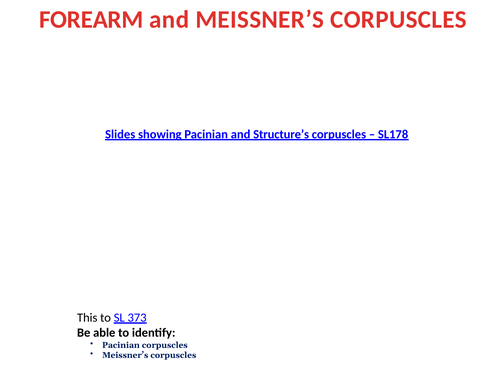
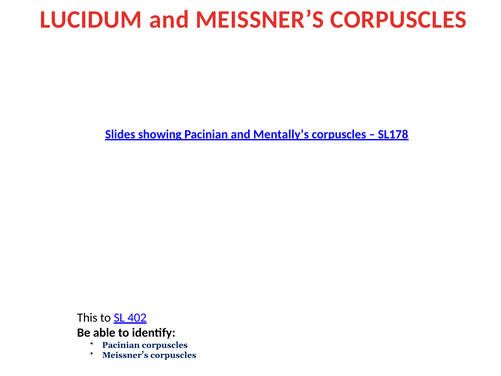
FOREARM: FOREARM -> LUCIDUM (91, 19)
Structure’s: Structure’s -> Mentally’s (281, 134)
373: 373 -> 402 (137, 317)
